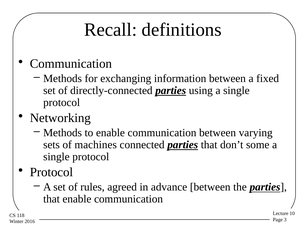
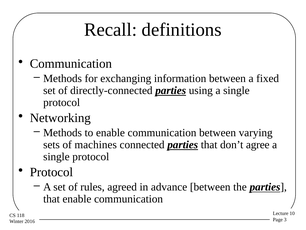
some: some -> agree (258, 144)
